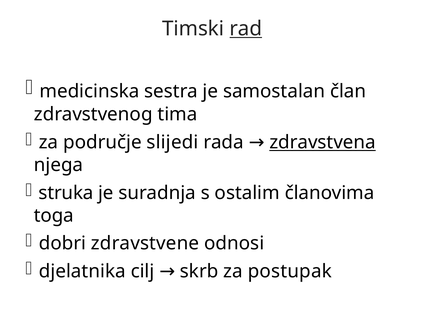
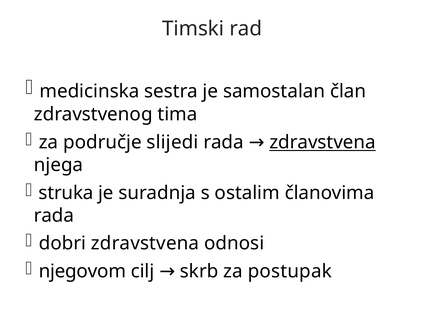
rad underline: present -> none (246, 29)
toga: toga -> rada (54, 215)
dobri zdravstvene: zdravstvene -> zdravstvena (145, 243)
djelatnika: djelatnika -> njegovom (82, 271)
